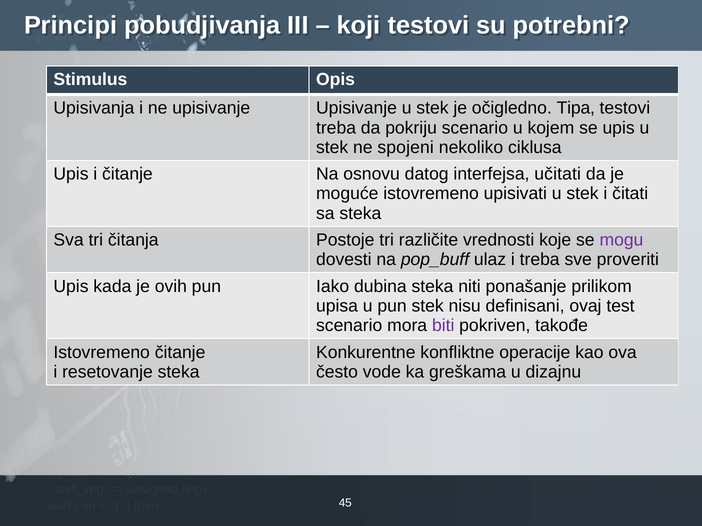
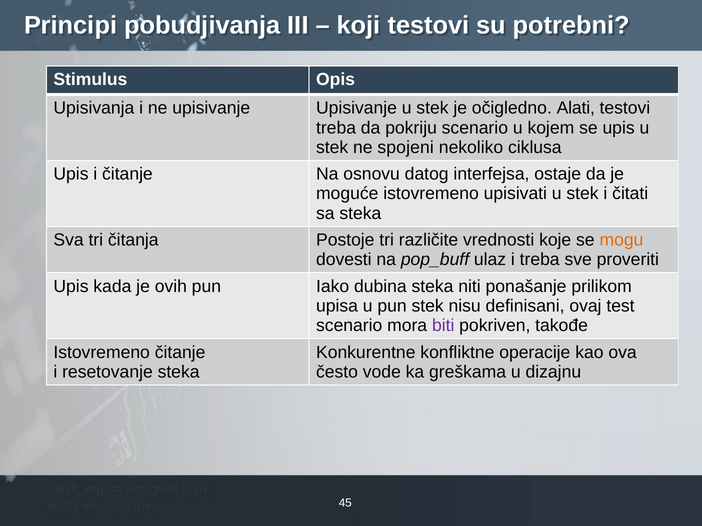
Tipa: Tipa -> Alati (576, 108)
učitati: učitati -> ostaje (558, 174)
mogu colour: purple -> orange (621, 240)
